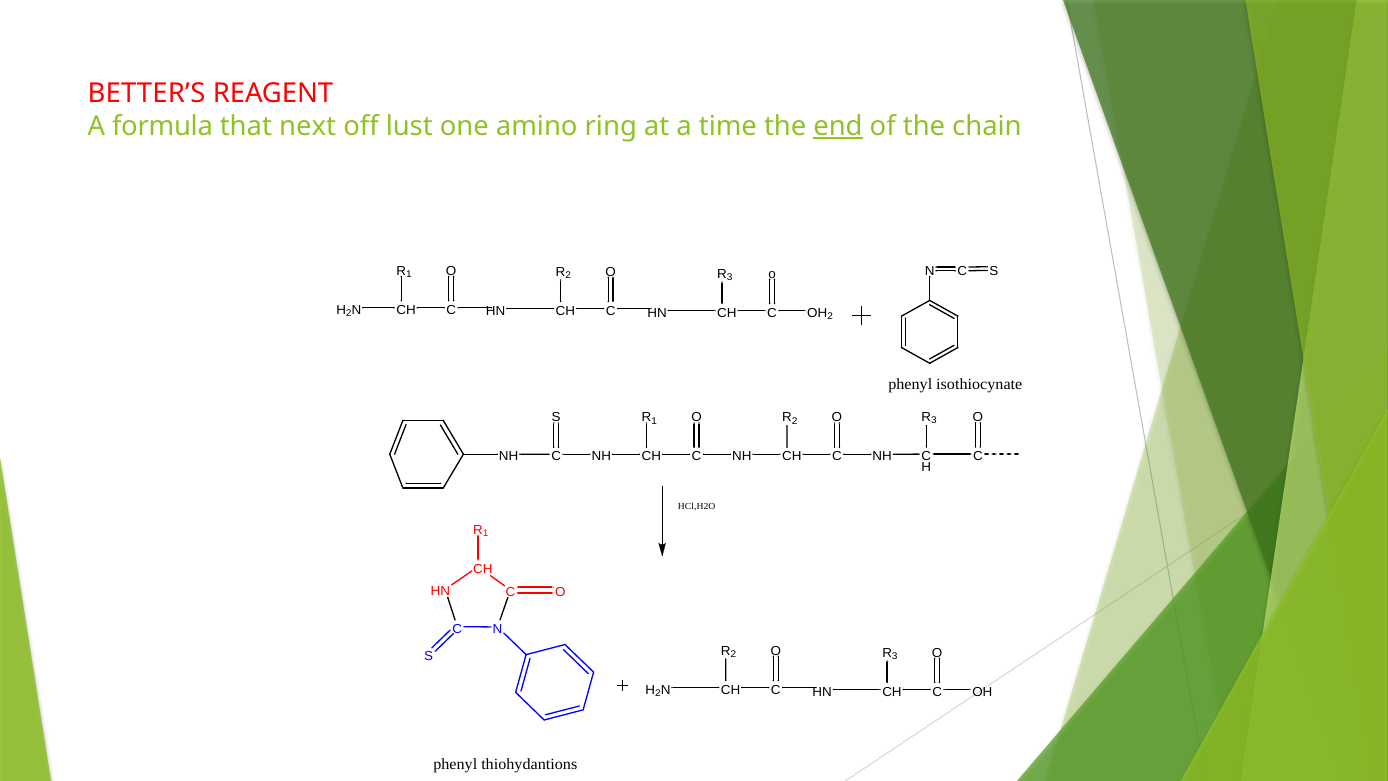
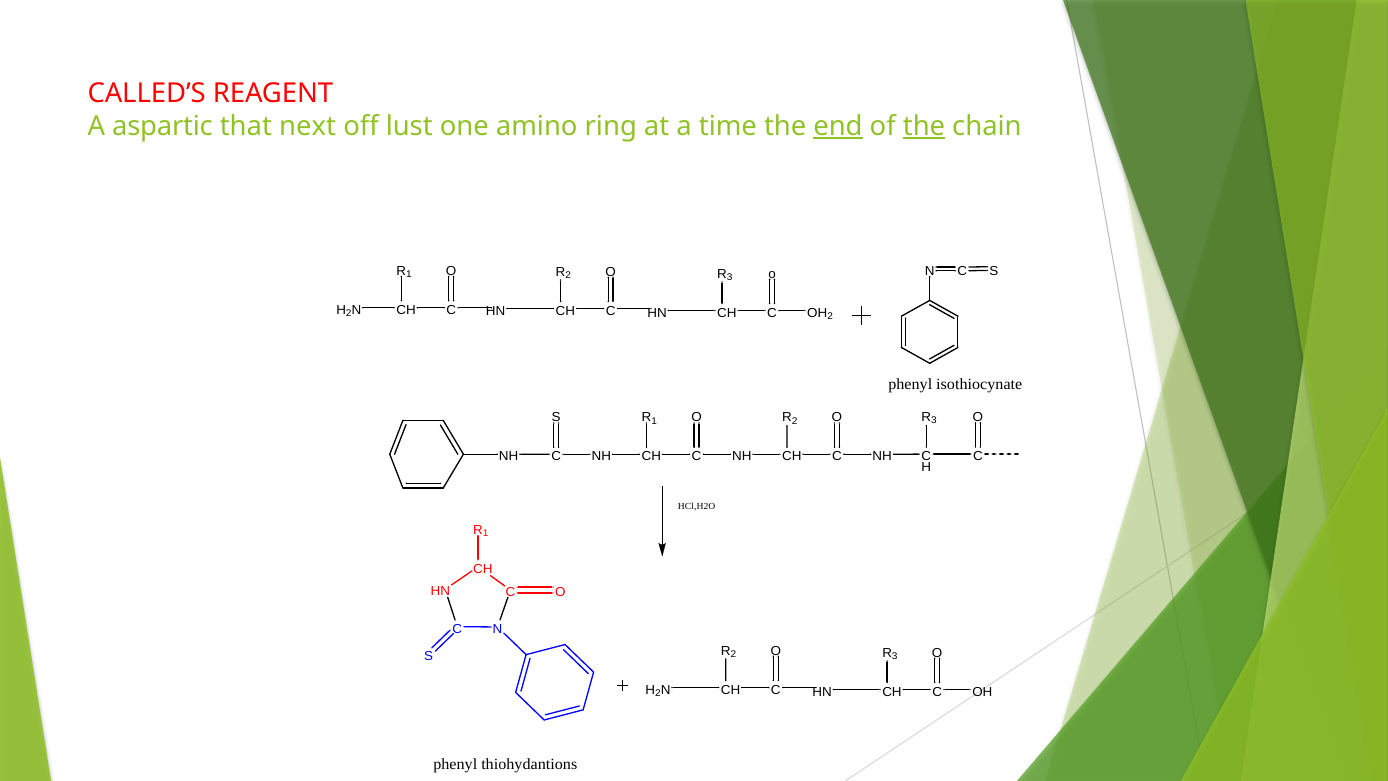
BETTER’S: BETTER’S -> CALLED’S (147, 93)
formula: formula -> aspartic (162, 126)
the underline: none -> present (924, 126)
